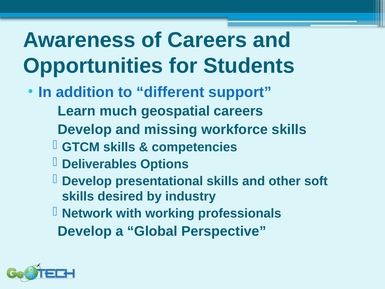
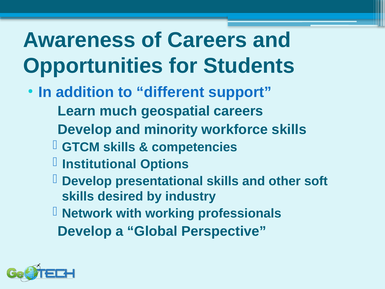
missing: missing -> minority (171, 129)
Deliverables: Deliverables -> Institutional (99, 164)
